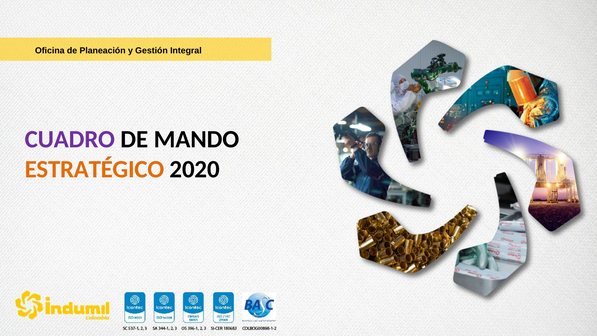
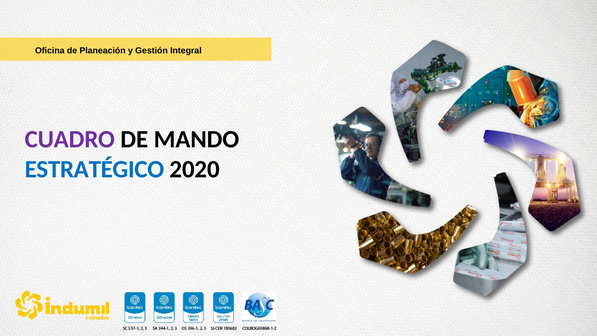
ESTRATÉGICO colour: orange -> blue (95, 169)
